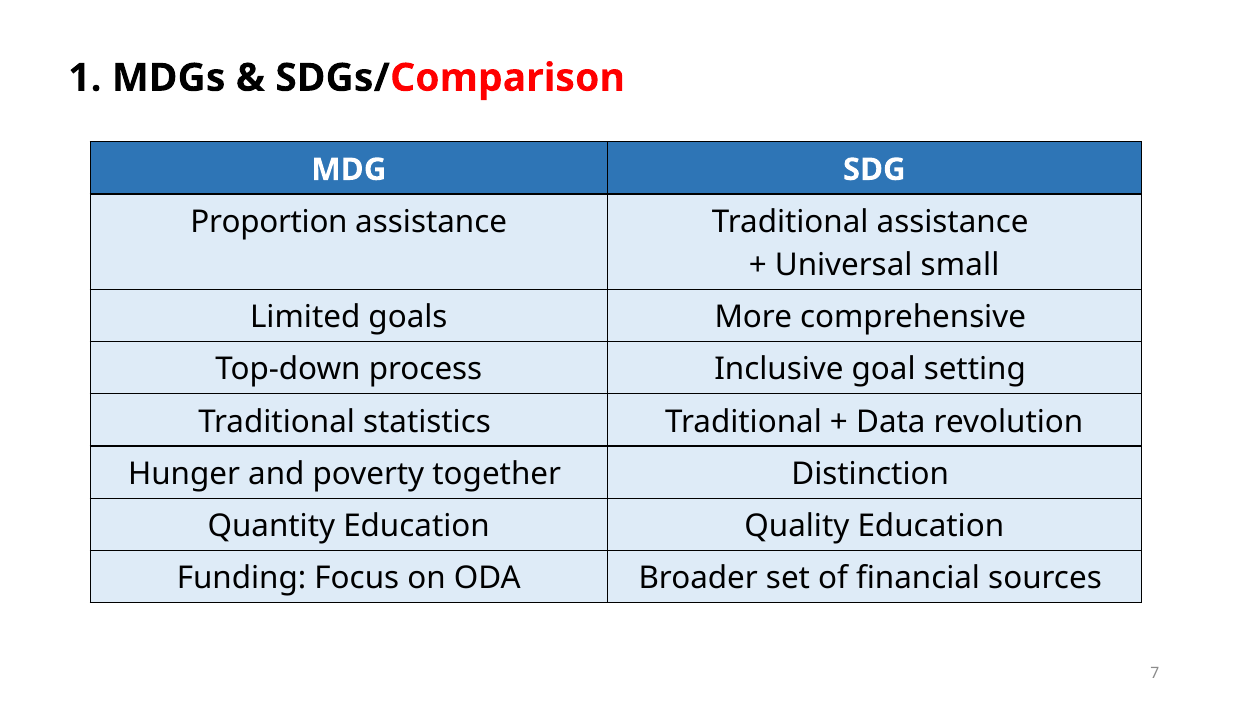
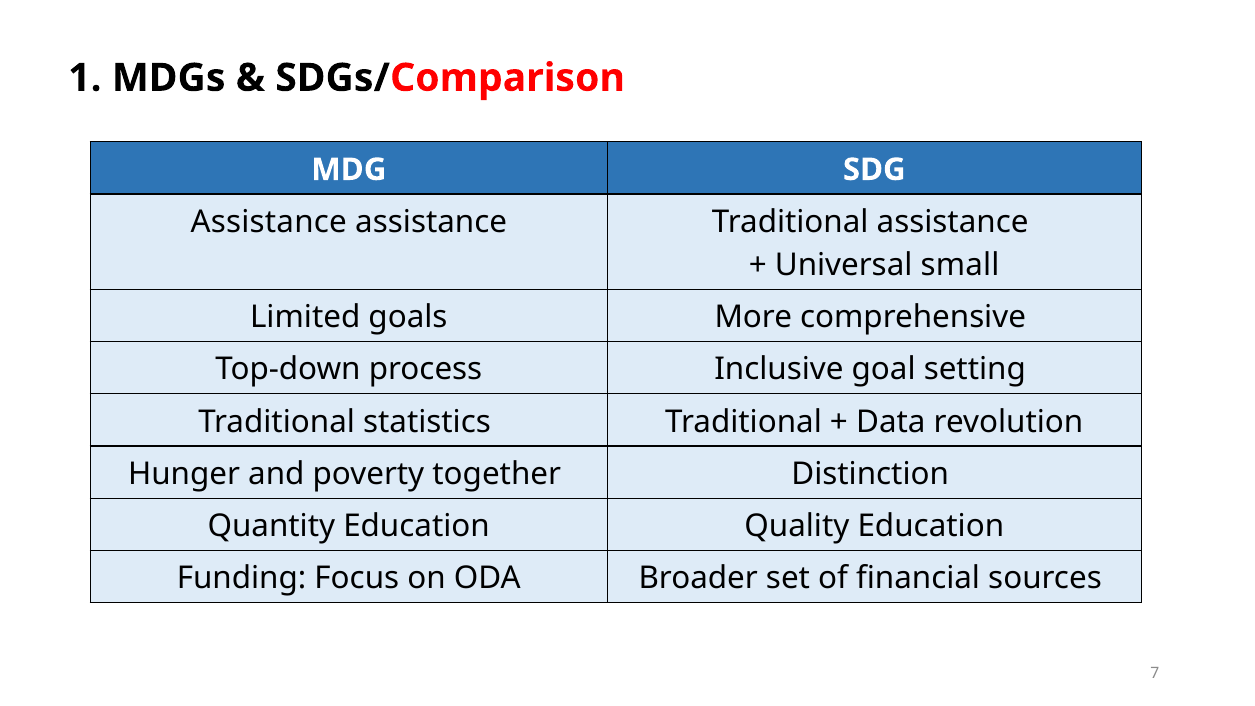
Proportion: Proportion -> Assistance (269, 222)
